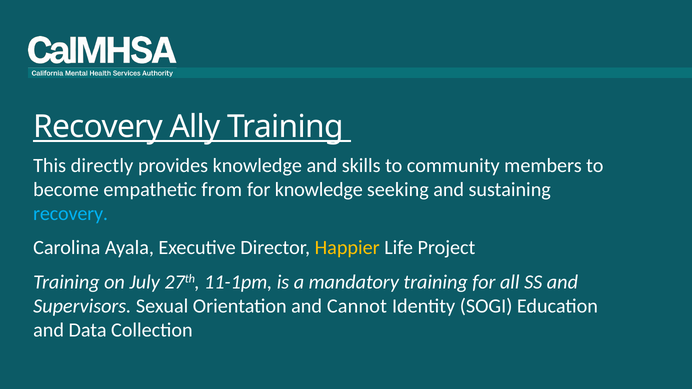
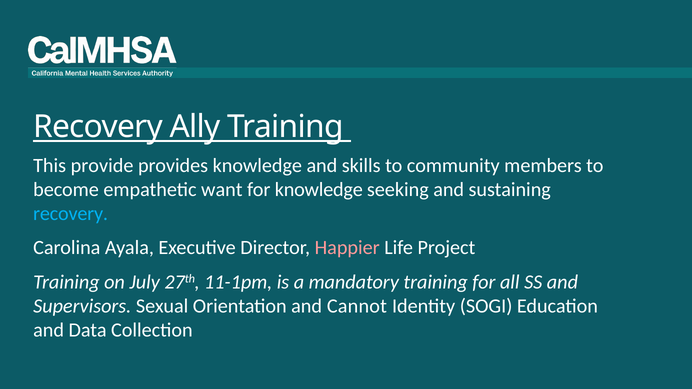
directly: directly -> provide (102, 166)
from: from -> want (222, 190)
Happier colour: yellow -> pink (347, 248)
